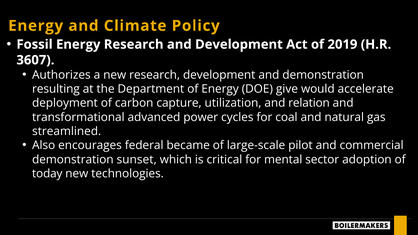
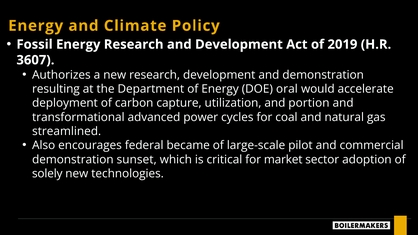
give: give -> oral (287, 89)
relation: relation -> portion (309, 103)
mental: mental -> market (283, 160)
today: today -> solely (47, 174)
